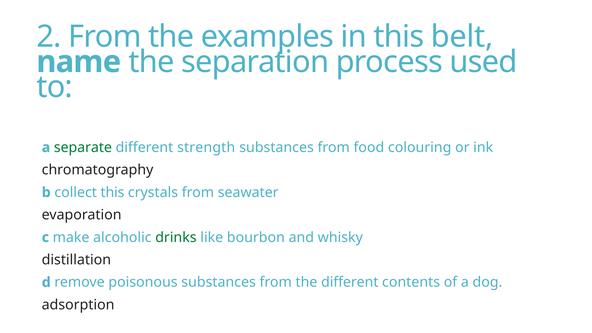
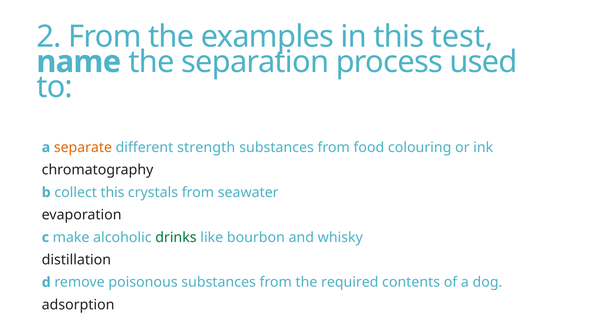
belt: belt -> test (462, 37)
separate colour: green -> orange (83, 147)
the different: different -> required (350, 282)
